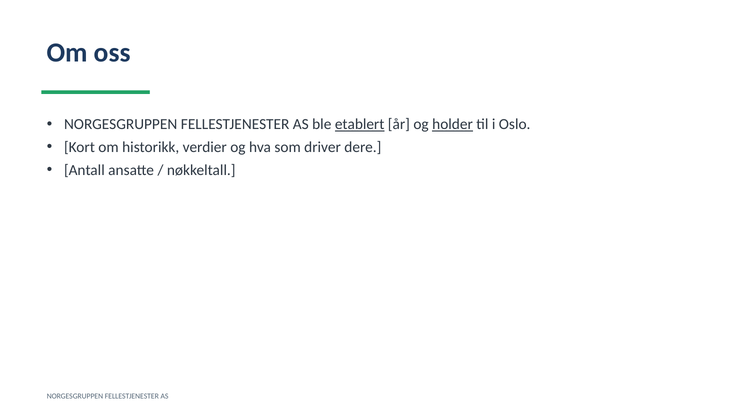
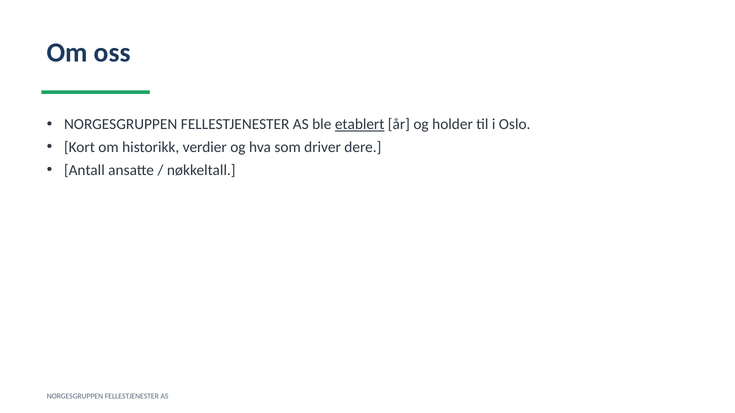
holder underline: present -> none (453, 124)
